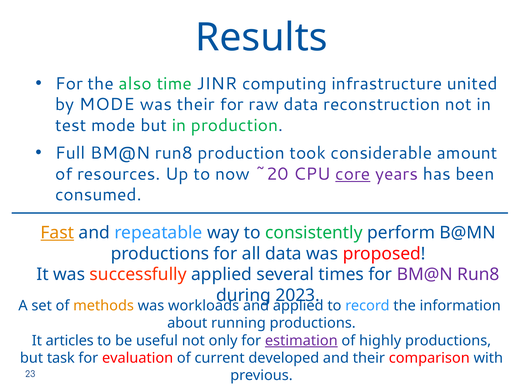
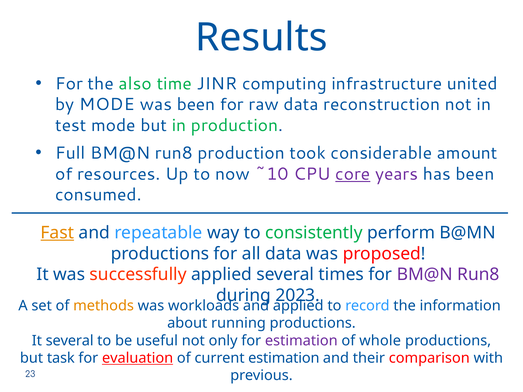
was their: their -> been (196, 105)
~20: ~20 -> ~10 (272, 174)
It articles: articles -> several (70, 341)
estimation underline: present -> none (301, 341)
highly: highly -> whole (380, 341)
evaluation underline: none -> present (138, 358)
current developed: developed -> estimation (284, 358)
